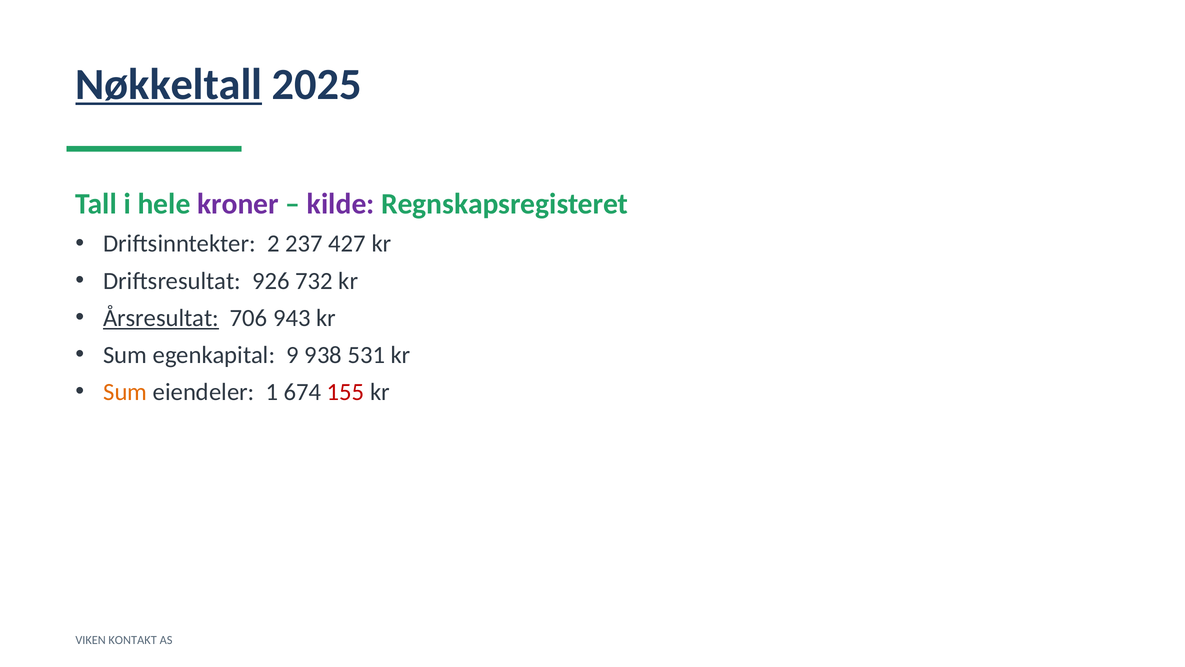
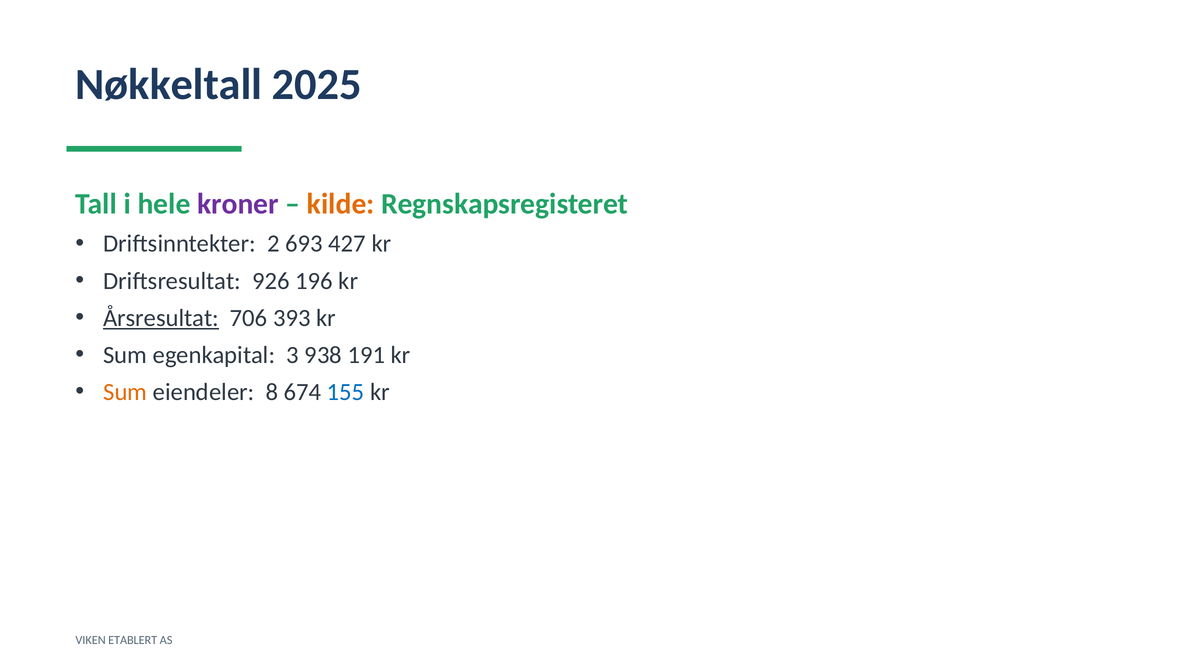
Nøkkeltall underline: present -> none (169, 85)
kilde colour: purple -> orange (341, 204)
237: 237 -> 693 (304, 244)
732: 732 -> 196 (314, 281)
943: 943 -> 393 (292, 318)
9: 9 -> 3 (293, 355)
531: 531 -> 191 (366, 355)
1: 1 -> 8 (272, 392)
155 colour: red -> blue (346, 392)
KONTAKT: KONTAKT -> ETABLERT (133, 640)
